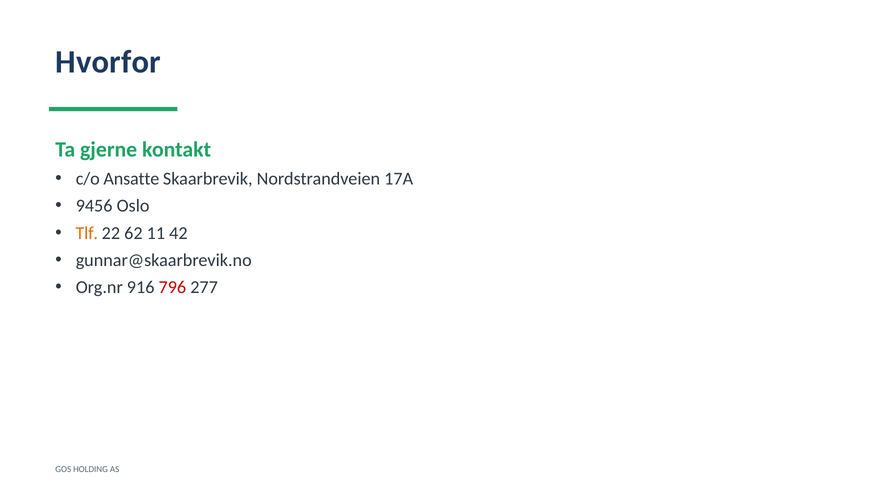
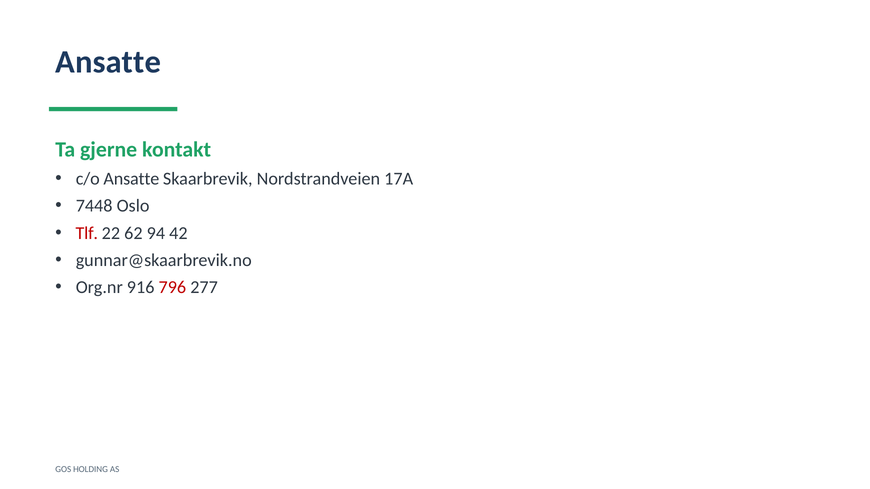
Hvorfor: Hvorfor -> Ansatte (108, 62)
9456: 9456 -> 7448 (94, 206)
Tlf colour: orange -> red (87, 233)
11: 11 -> 94 (156, 233)
